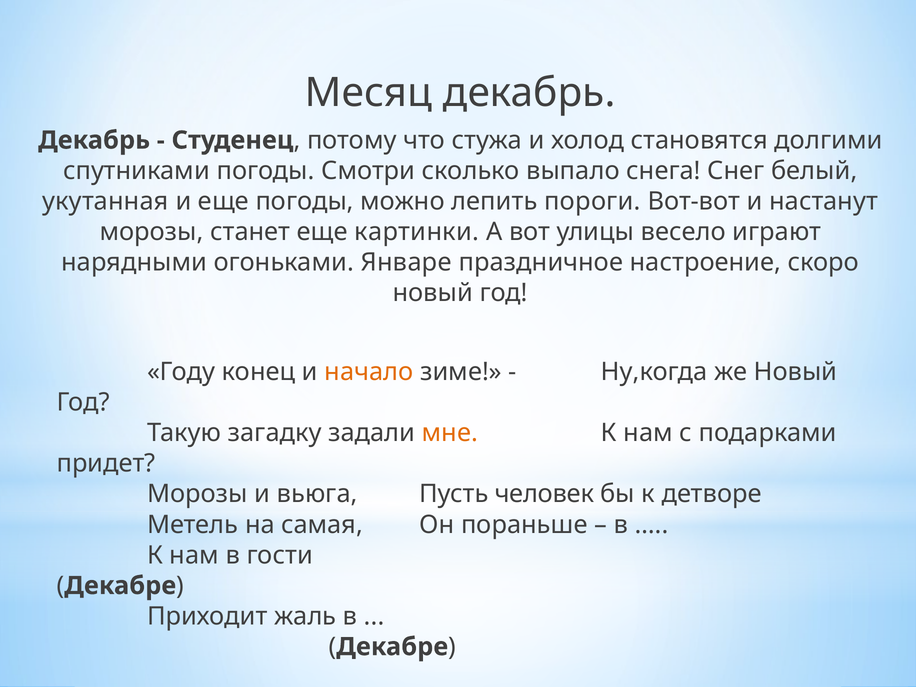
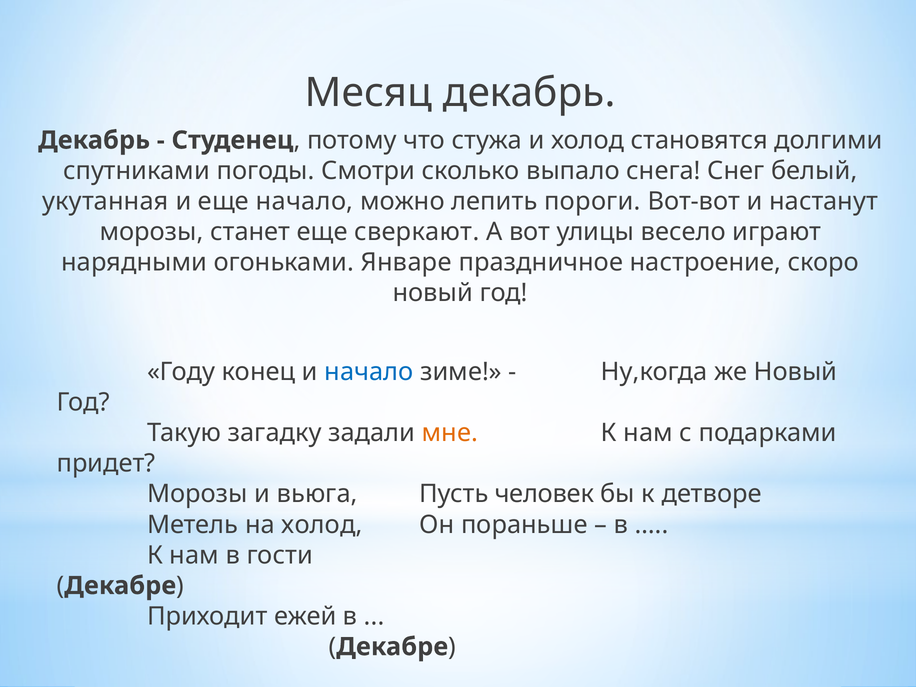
еще погоды: погоды -> начало (305, 201)
картинки: картинки -> сверкают (417, 232)
начало colour: orange -> blue (369, 372)
на самая: самая -> холод (322, 525)
жаль: жаль -> ежей (305, 616)
